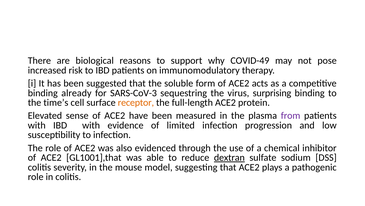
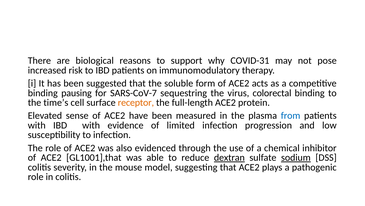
COVID-49: COVID-49 -> COVID-31 (250, 60)
already: already -> pausing (77, 93)
SARS-CoV-3: SARS-CoV-3 -> SARS-CoV-7 (134, 93)
surprising: surprising -> colorectal (272, 93)
from colour: purple -> blue (291, 115)
sodium underline: none -> present (296, 157)
